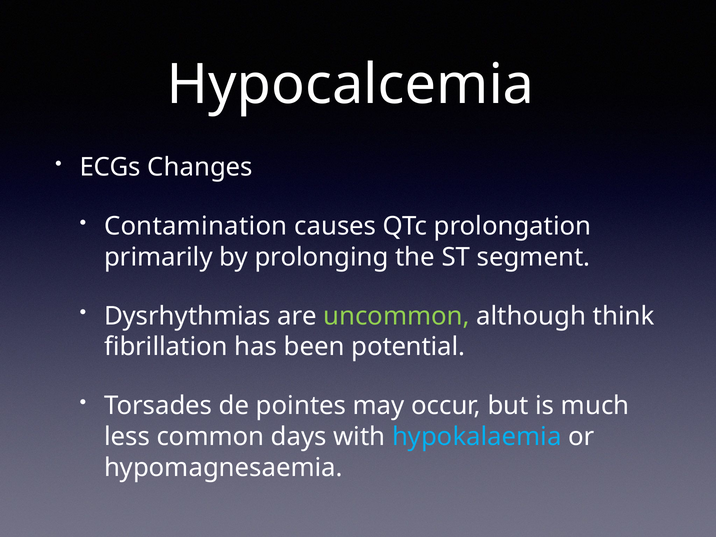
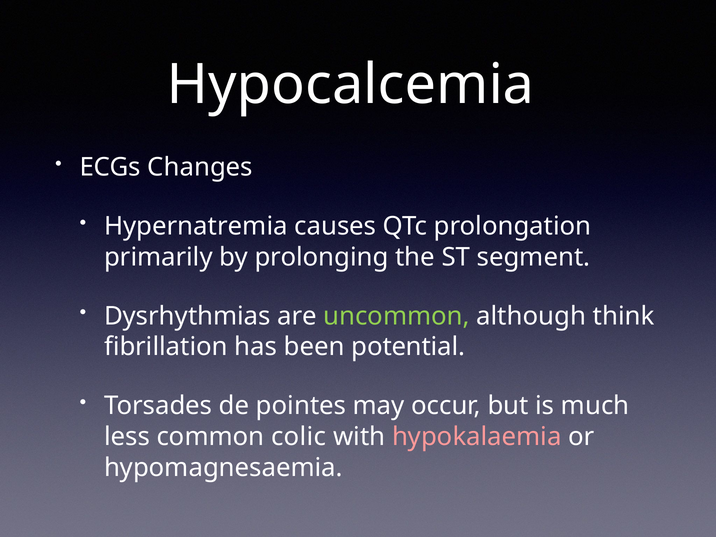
Contamination: Contamination -> Hypernatremia (196, 226)
days: days -> colic (299, 437)
hypokalaemia colour: light blue -> pink (477, 437)
